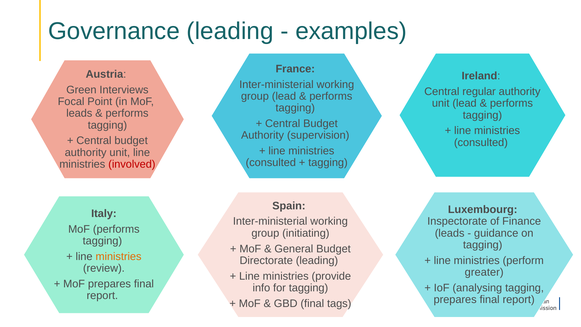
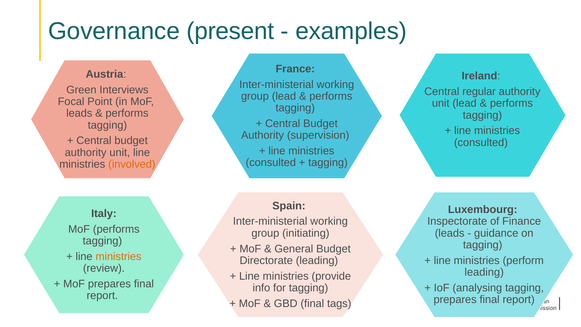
Governance leading: leading -> present (230, 31)
involved colour: red -> orange (132, 164)
greater: greater -> leading (484, 272)
